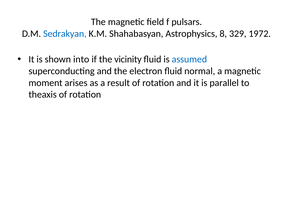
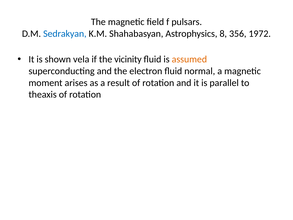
329: 329 -> 356 (238, 34)
into: into -> vela (81, 59)
assumed colour: blue -> orange (189, 59)
